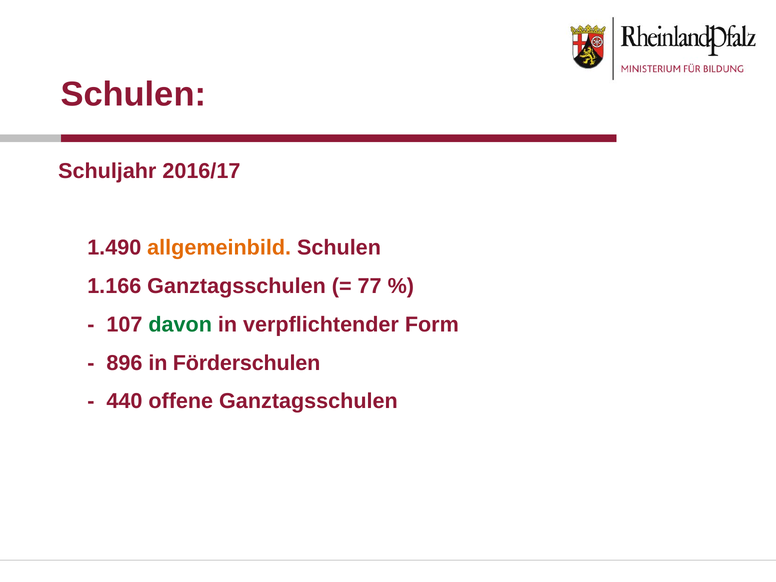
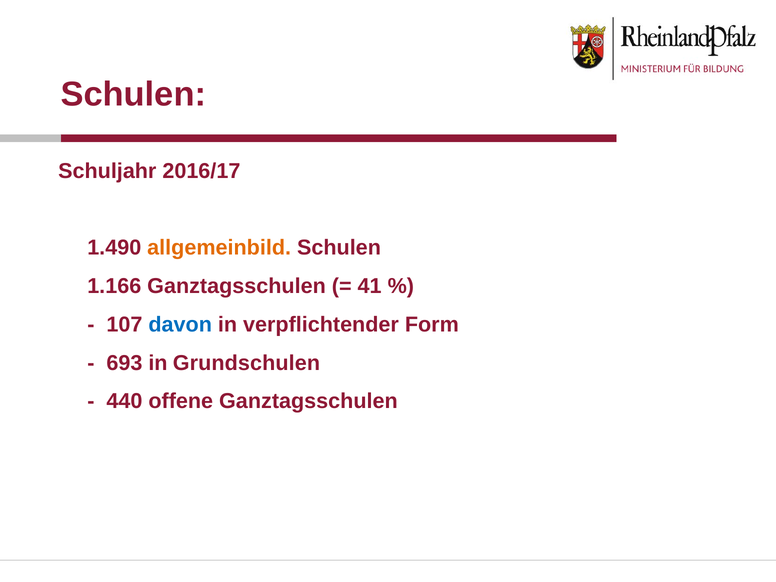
77: 77 -> 41 (370, 286)
davon colour: green -> blue (180, 325)
896: 896 -> 693 (124, 363)
Förderschulen: Förderschulen -> Grundschulen (246, 363)
